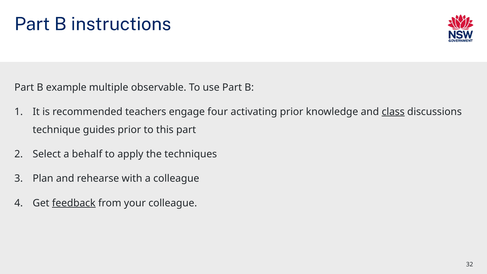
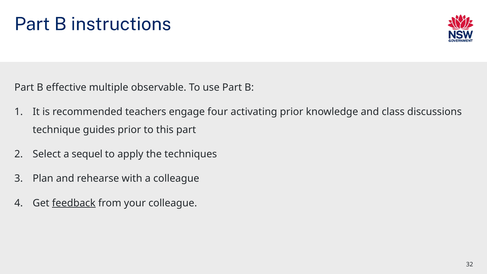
example: example -> effective (66, 87)
class underline: present -> none (393, 112)
behalf: behalf -> sequel (87, 154)
